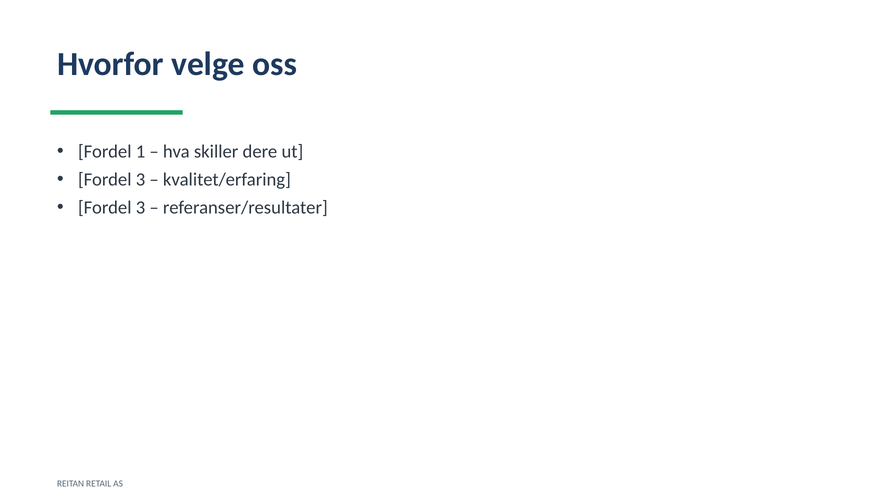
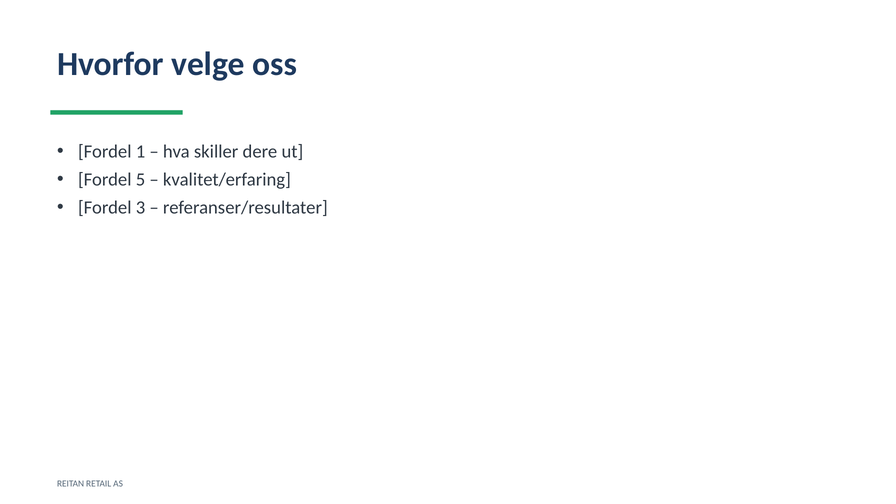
3: 3 -> 5 (141, 180)
